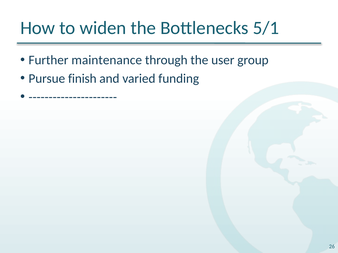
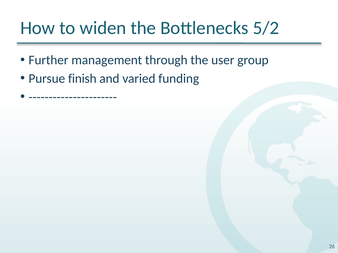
5/1: 5/1 -> 5/2 (266, 28)
maintenance: maintenance -> management (107, 60)
